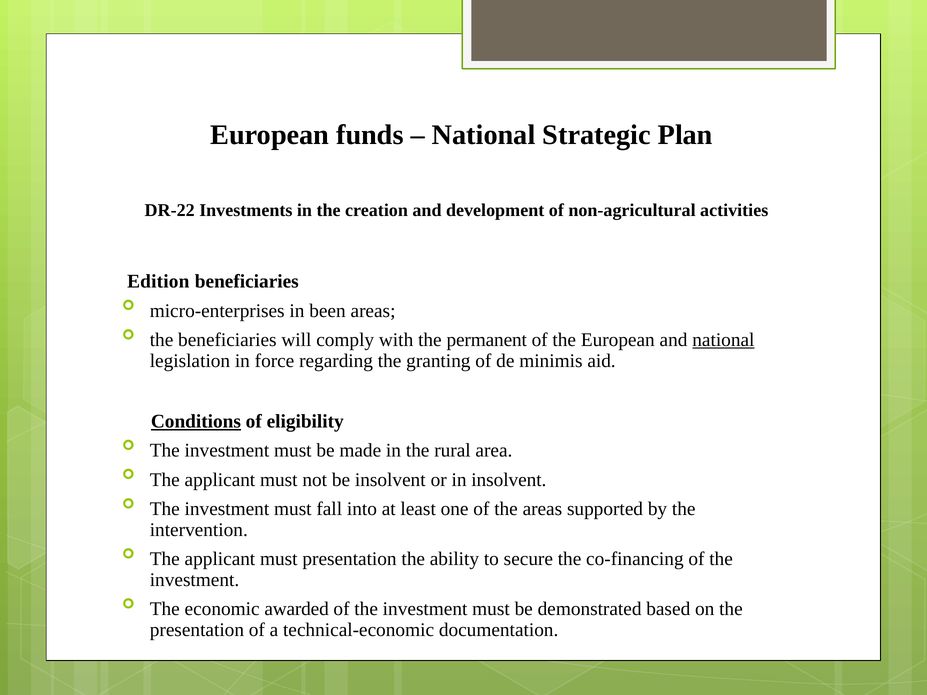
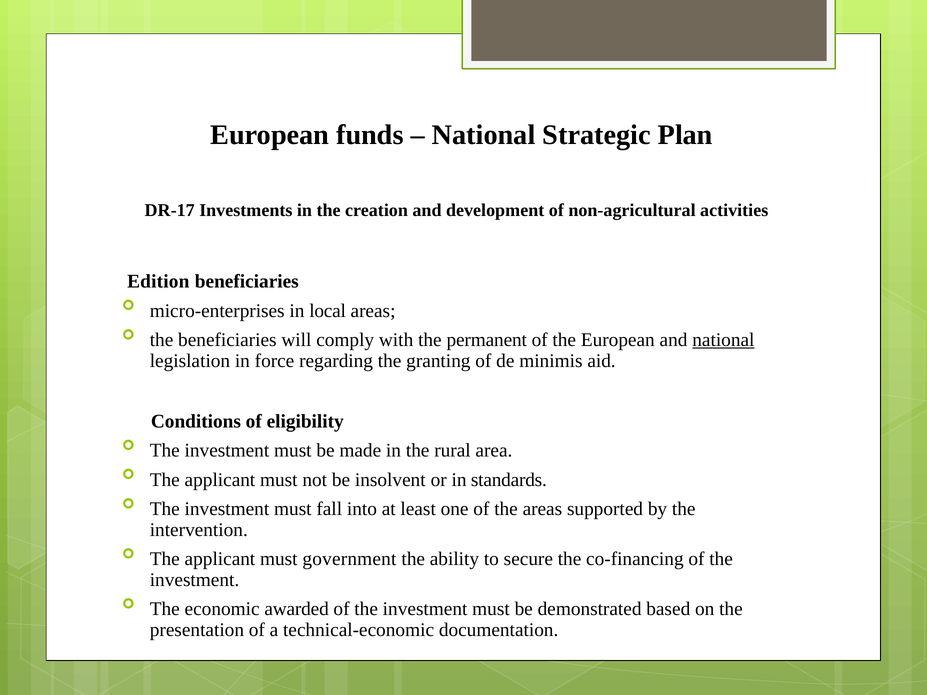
DR-22: DR-22 -> DR-17 (170, 210)
been: been -> local (328, 311)
Conditions underline: present -> none (196, 422)
in insolvent: insolvent -> standards (509, 480)
must presentation: presentation -> government (349, 559)
